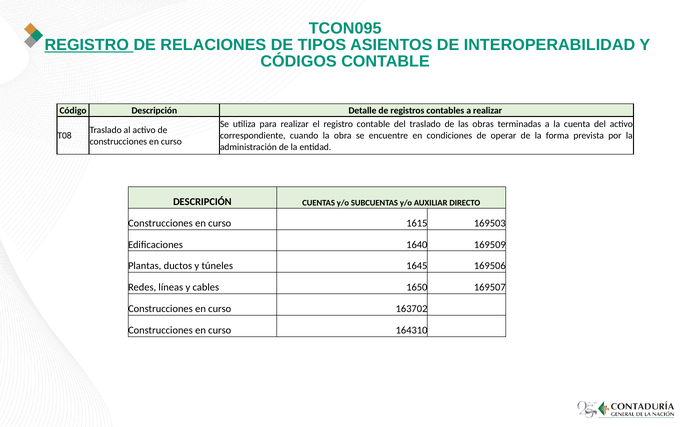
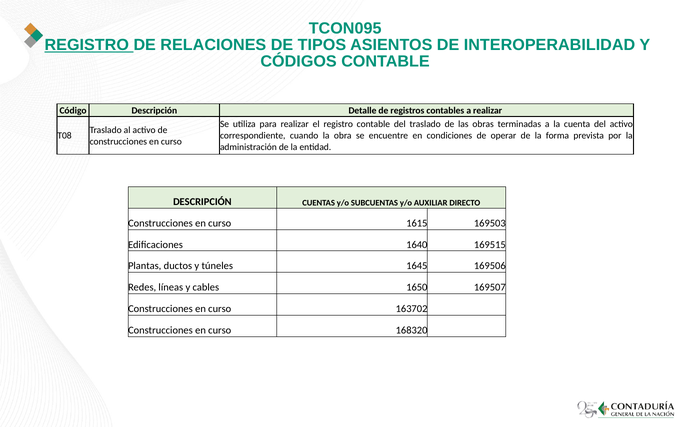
169509: 169509 -> 169515 (490, 245)
164310: 164310 -> 168320 (412, 330)
